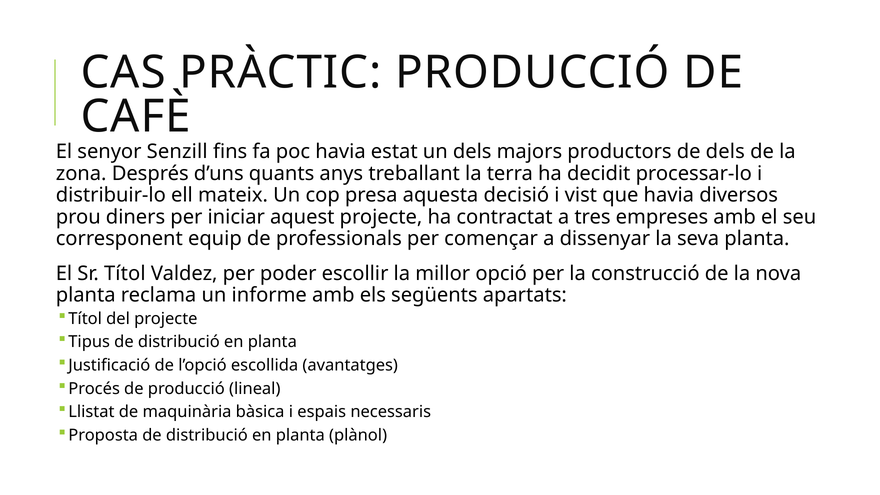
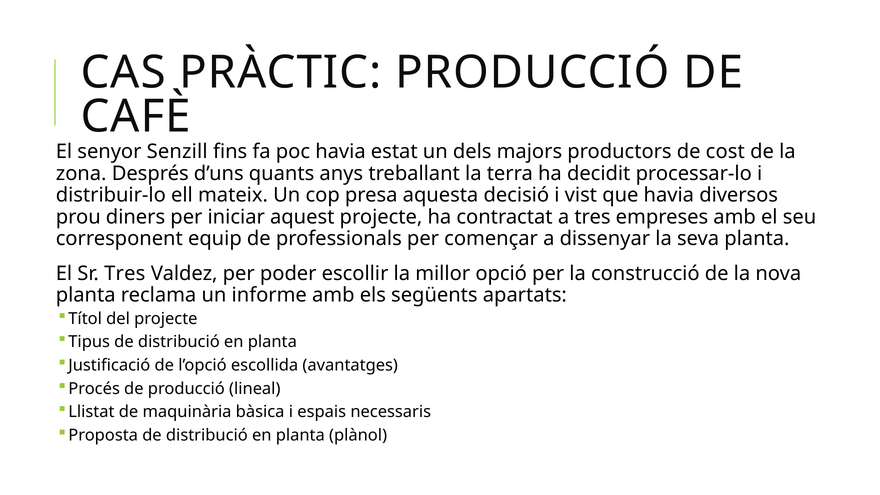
de dels: dels -> cost (725, 152)
Sr Títol: Títol -> Tres (125, 273)
